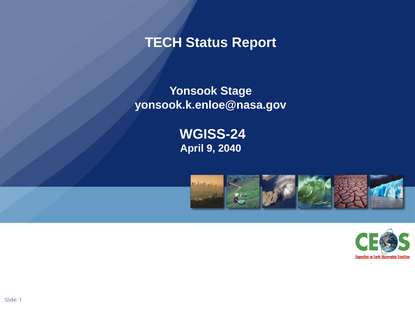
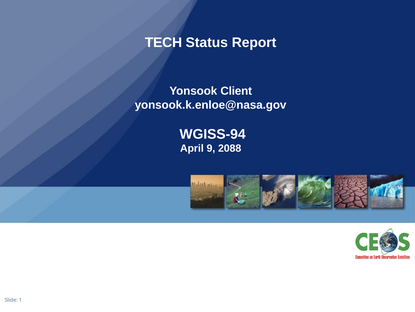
Stage: Stage -> Client (236, 91)
WGISS-24: WGISS-24 -> WGISS-94 (213, 134)
2040: 2040 -> 2088 (230, 148)
